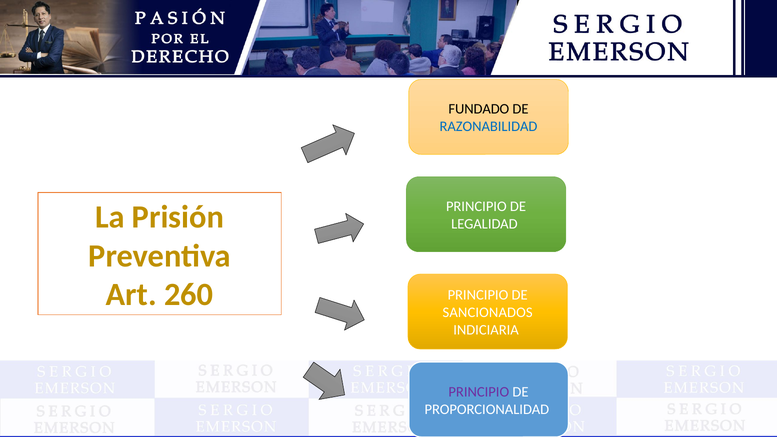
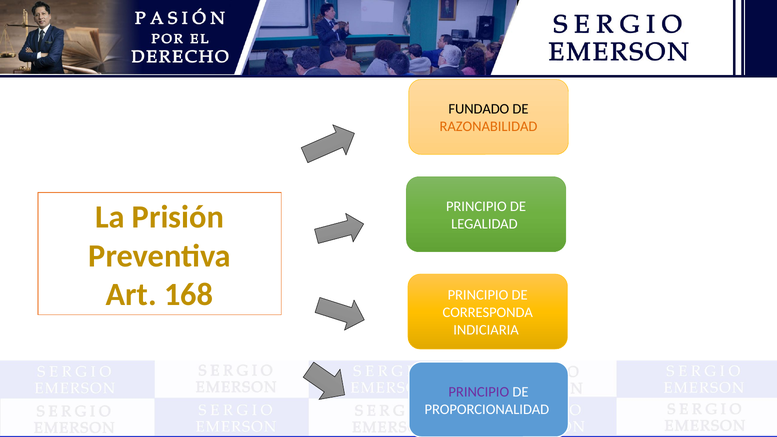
RAZONABILIDAD colour: blue -> orange (489, 127)
260: 260 -> 168 (189, 295)
SANCIONADOS: SANCIONADOS -> CORRESPONDA (488, 313)
